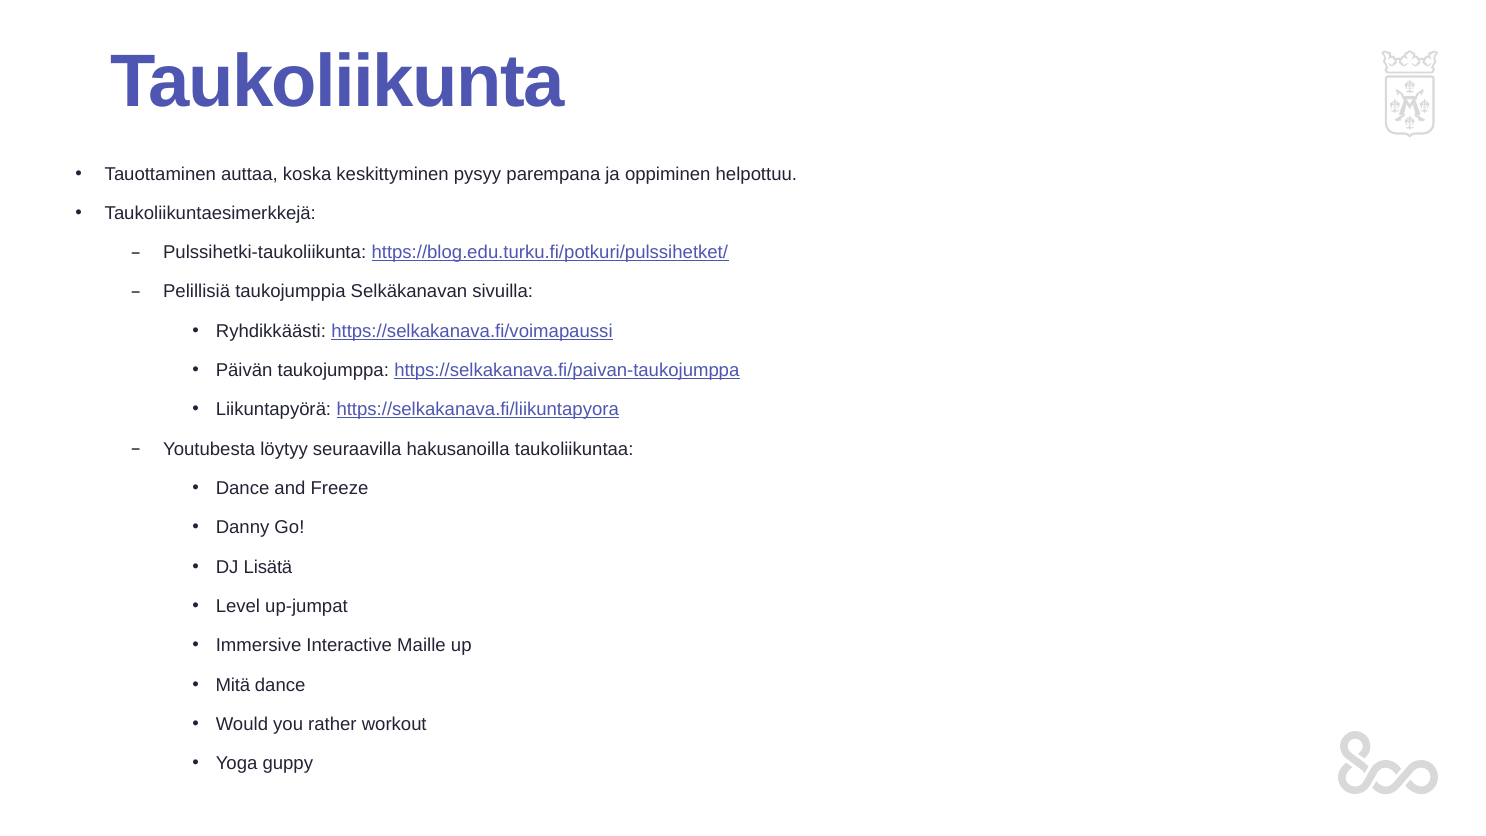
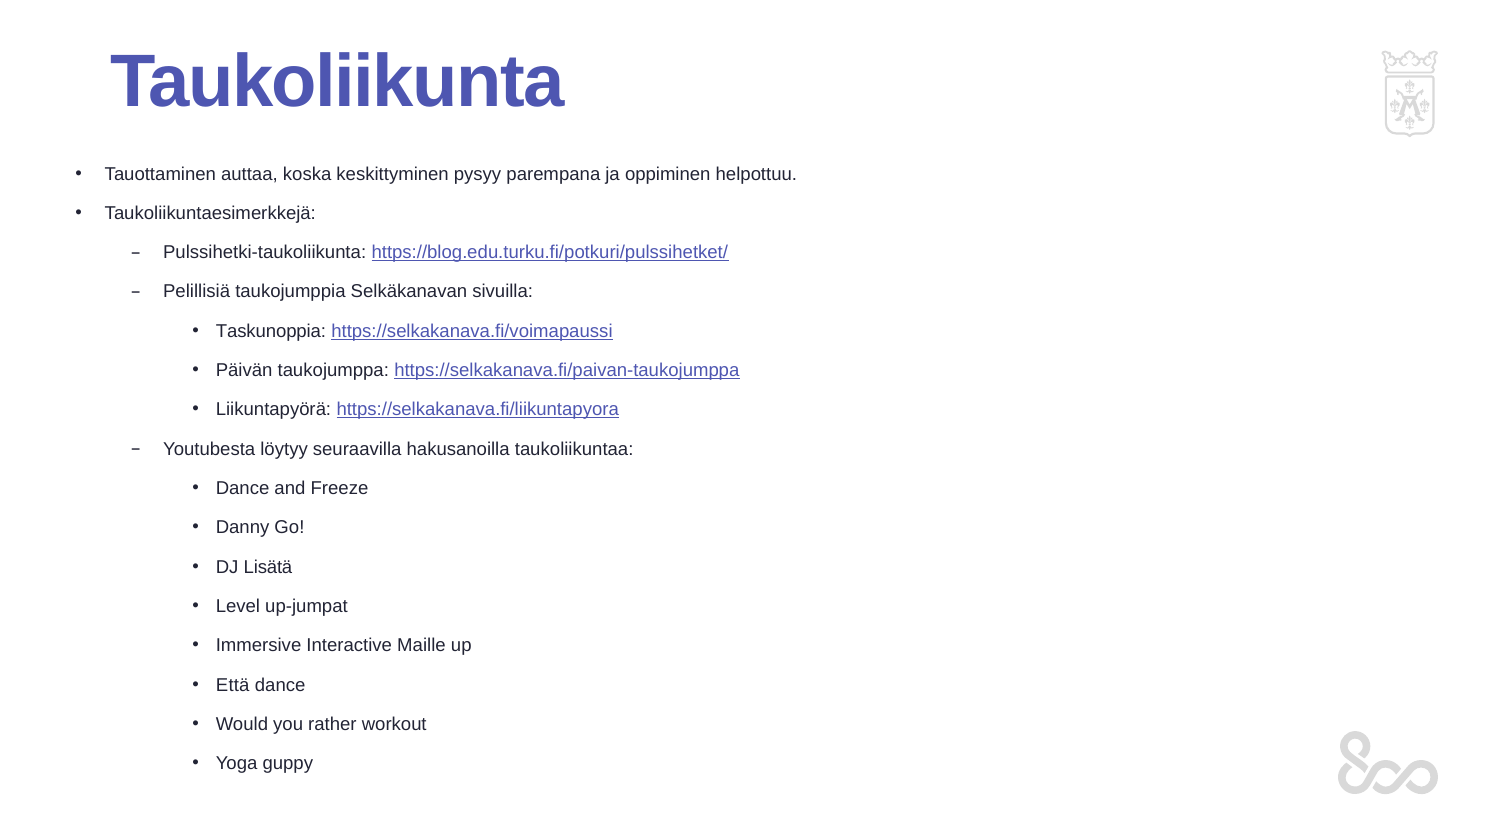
Ryhdikkäästi: Ryhdikkäästi -> Taskunoppia (271, 331)
Mitä: Mitä -> Että (233, 685)
